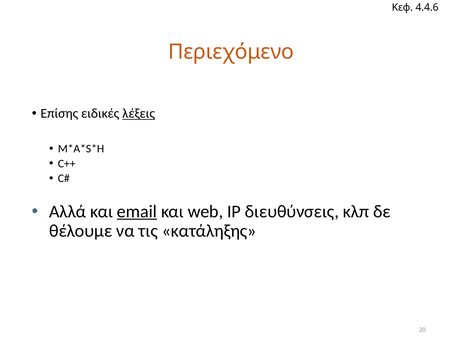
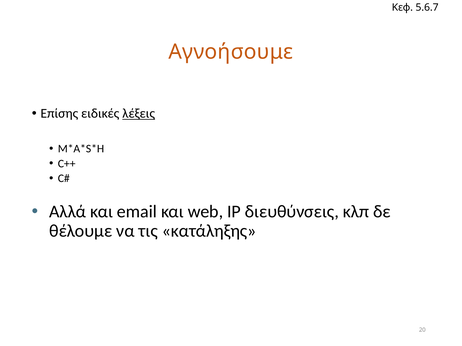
4.4.6: 4.4.6 -> 5.6.7 (427, 8)
Περιεχόμενο: Περιεχόμενο -> Αγνοήσουμε (231, 52)
email underline: present -> none (137, 212)
